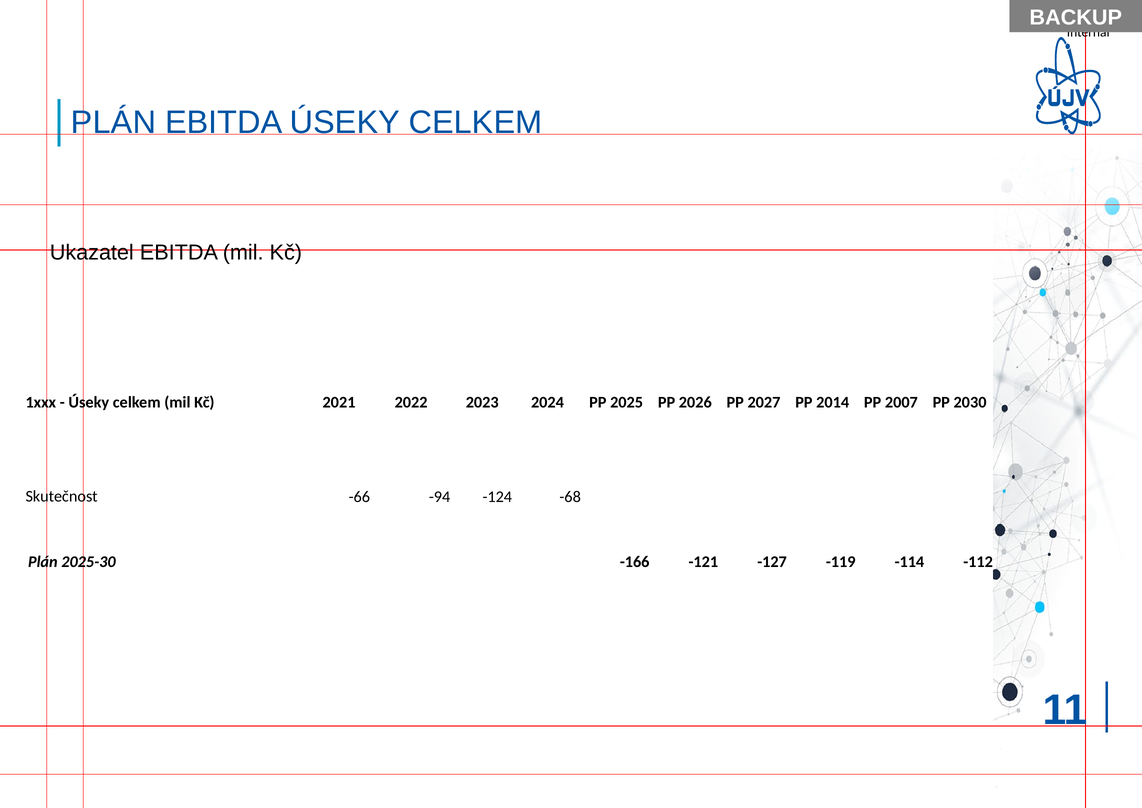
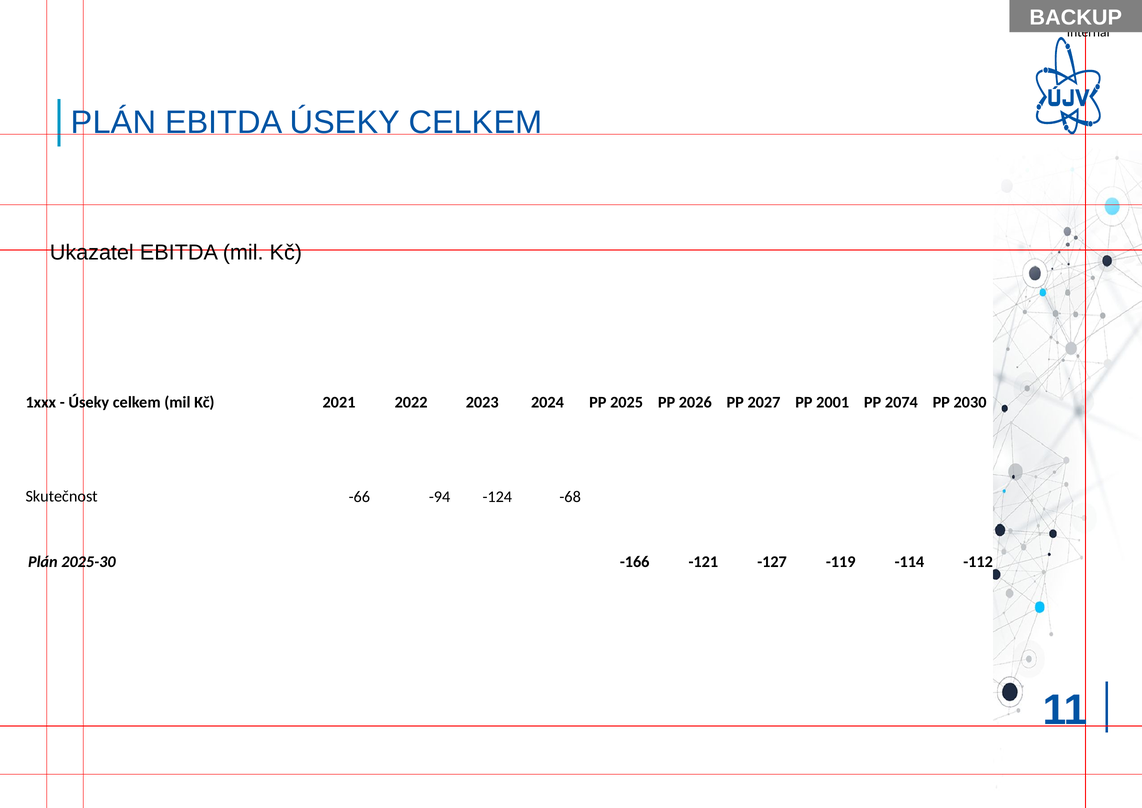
2014: 2014 -> 2001 (833, 402)
2007: 2007 -> 2074 (901, 402)
